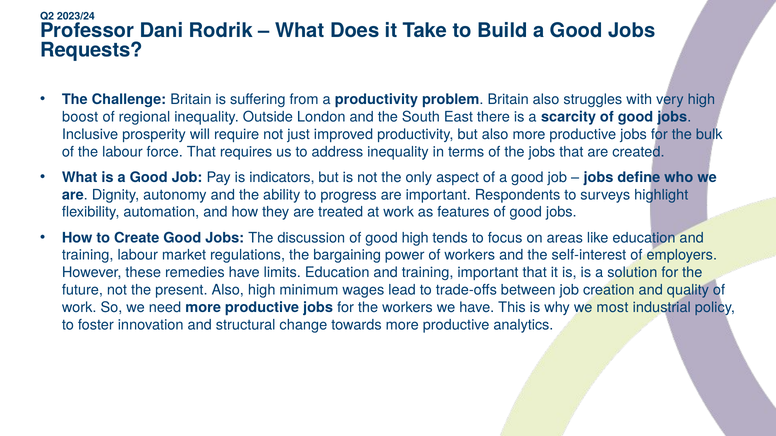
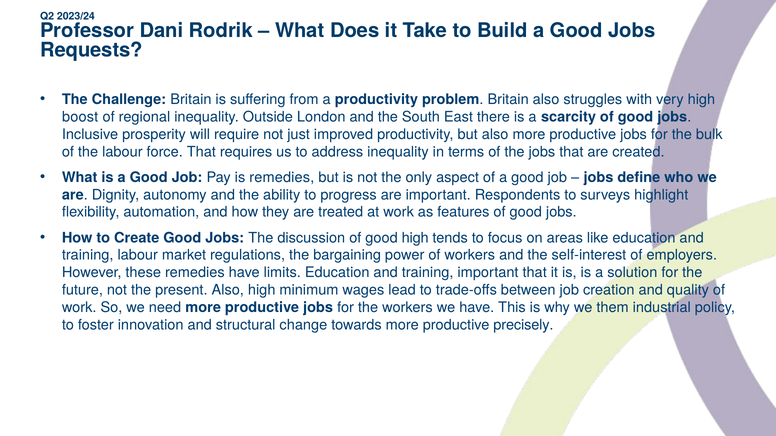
is indicators: indicators -> remedies (282, 178)
most: most -> them (613, 308)
analytics: analytics -> precisely (523, 325)
